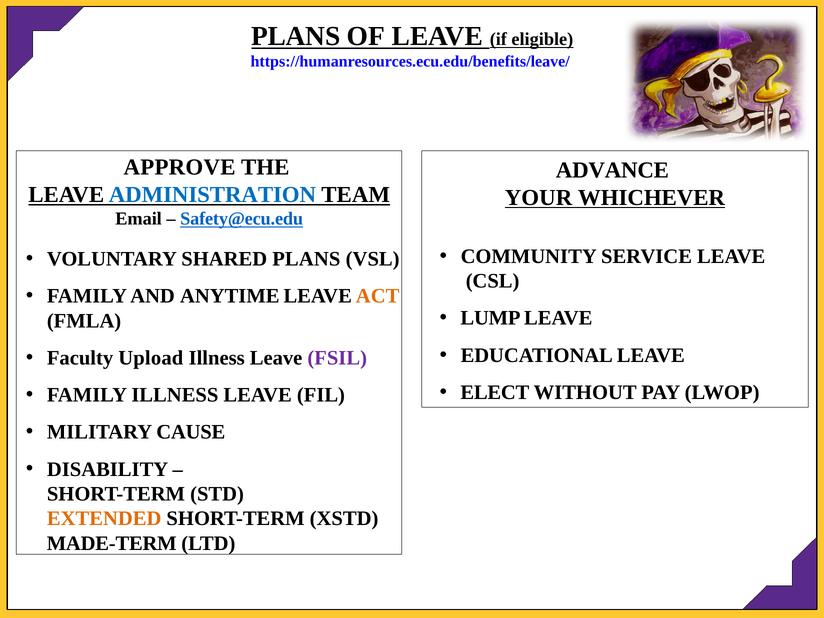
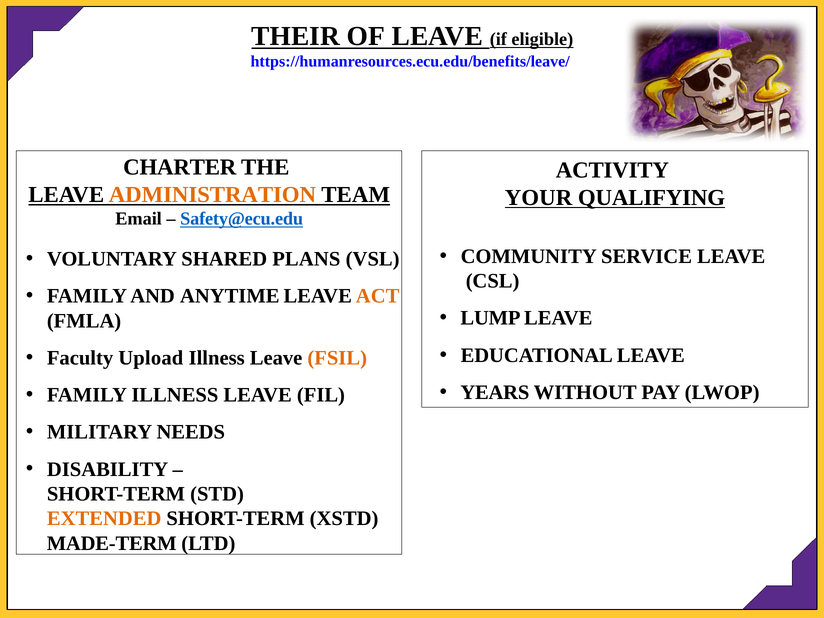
PLANS: PLANS -> THEIR (296, 36)
APPROVE: APPROVE -> CHARTER (180, 167)
ADVANCE: ADVANCE -> ACTIVITY (612, 170)
ADMINISTRATION colour: blue -> orange (212, 195)
WHICHEVER: WHICHEVER -> QUALIFYING (652, 197)
FSIL colour: purple -> orange (337, 358)
ELECT: ELECT -> YEARS (495, 392)
CAUSE: CAUSE -> NEEDS (191, 432)
